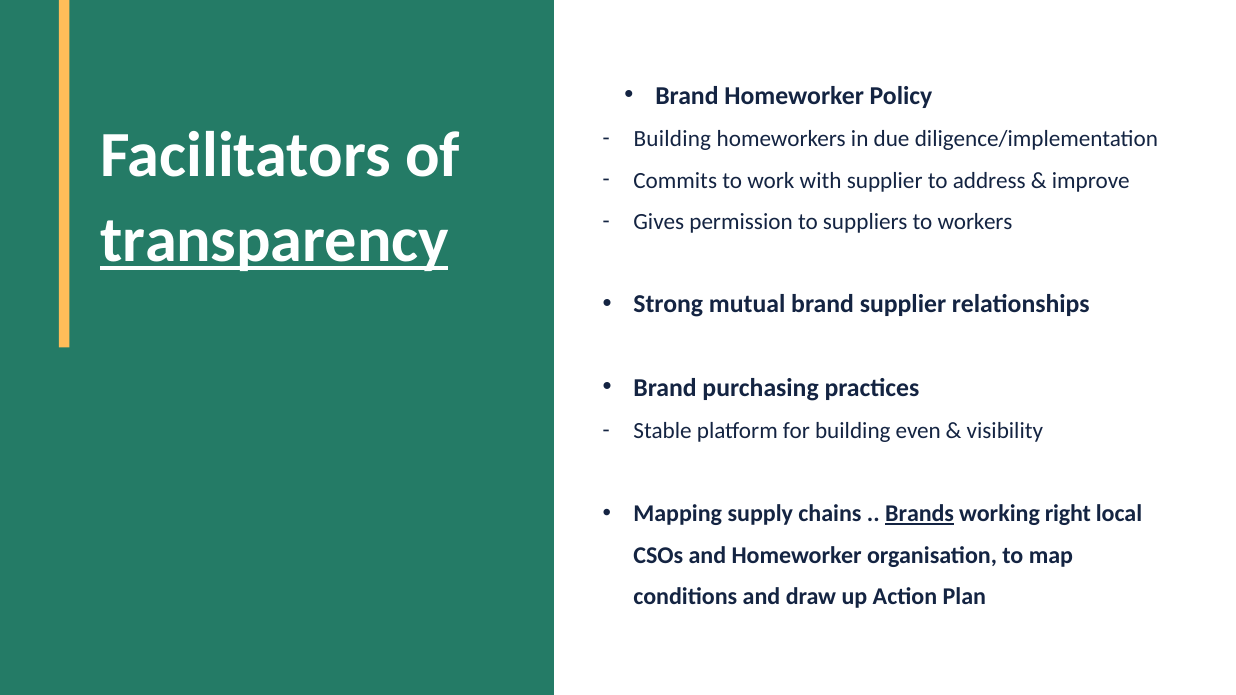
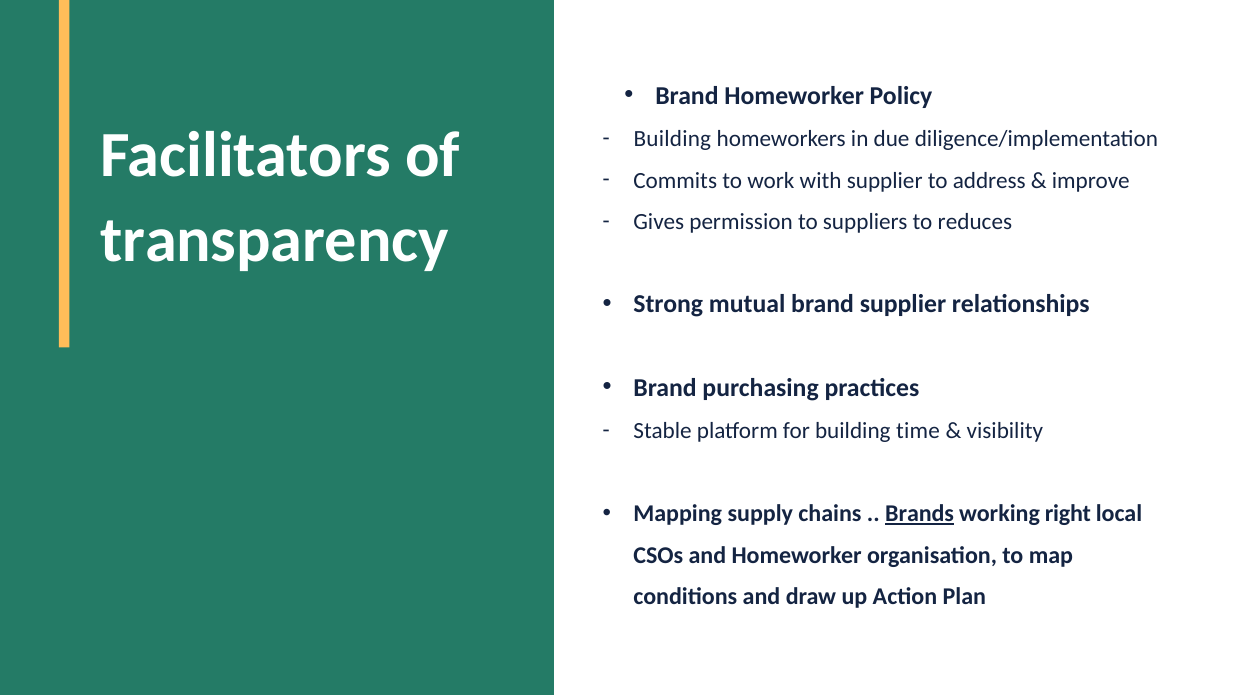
workers: workers -> reduces (975, 222)
transparency underline: present -> none (274, 240)
even: even -> time (918, 431)
